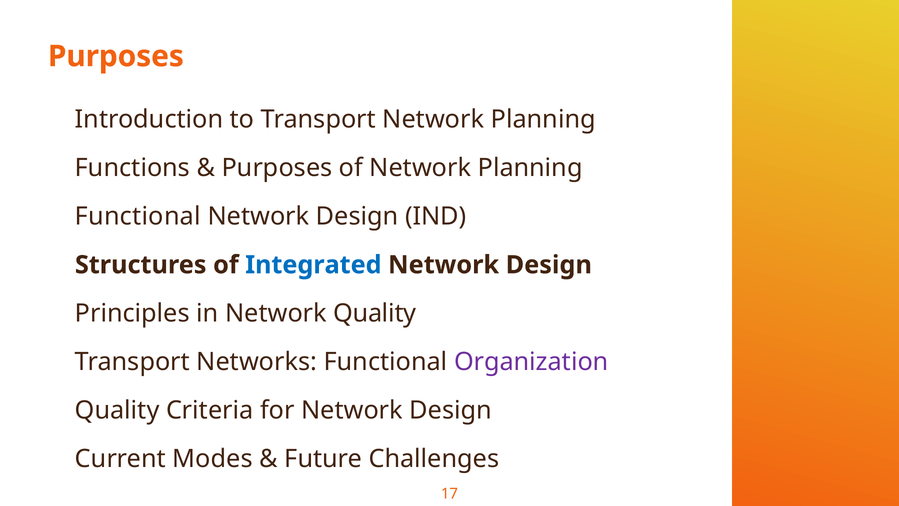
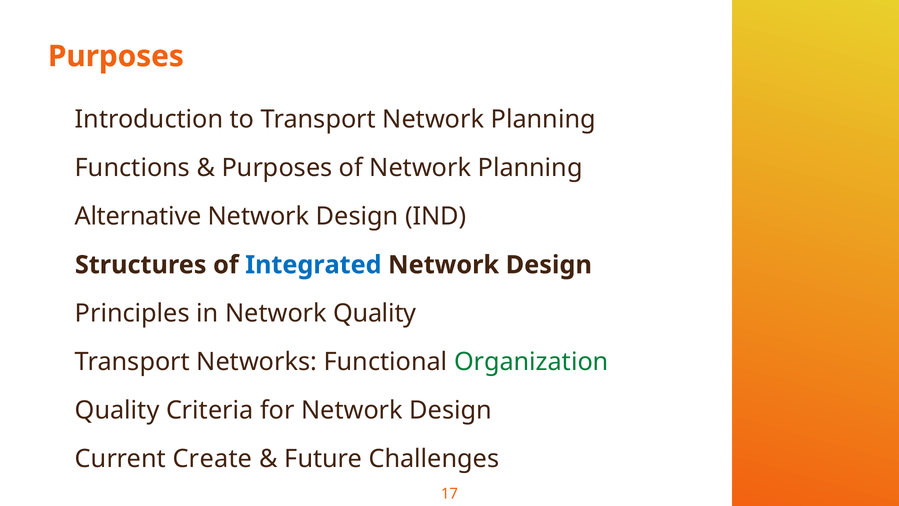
Functional: Functional -> Alternative (138, 216)
Organization colour: purple -> green (531, 362)
Modes: Modes -> Create (212, 458)
